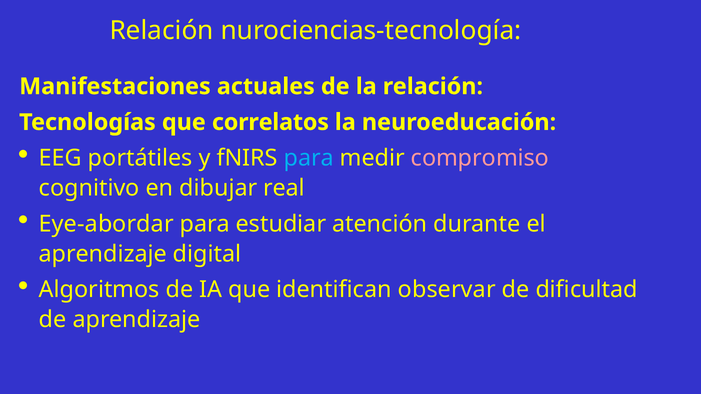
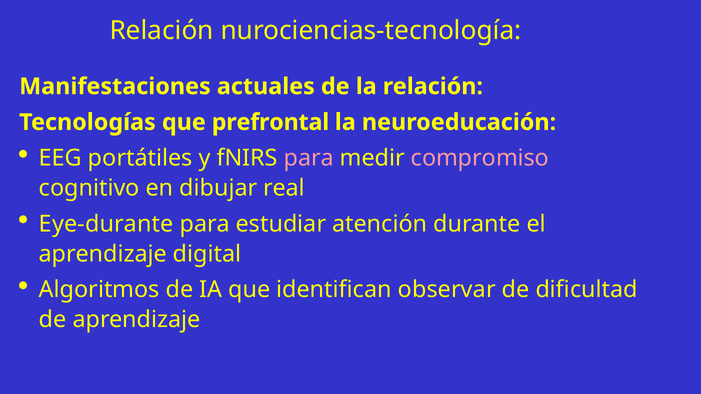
correlatos: correlatos -> prefrontal (270, 122)
para colour: light blue -> pink (309, 158)
Eye-abordar: Eye-abordar -> Eye-durante (106, 224)
